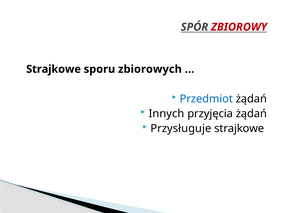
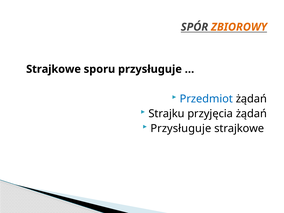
ZBIOROWY colour: red -> orange (239, 27)
sporu zbiorowych: zbiorowych -> przysługuje (150, 69)
Innych: Innych -> Strajku (167, 114)
